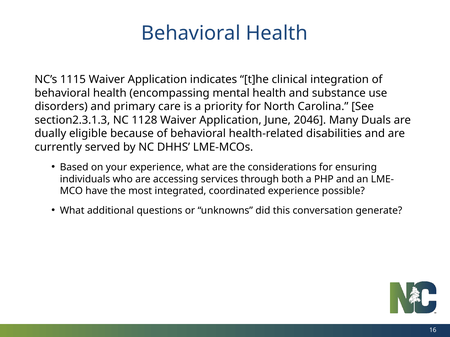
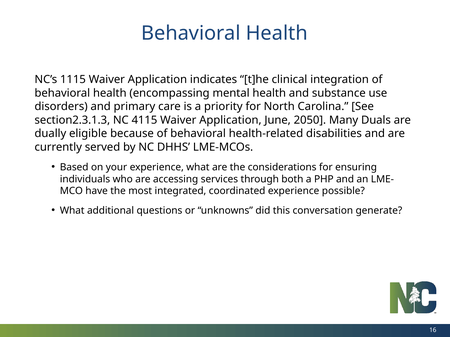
1128: 1128 -> 4115 (144, 120)
2046: 2046 -> 2050 (310, 120)
